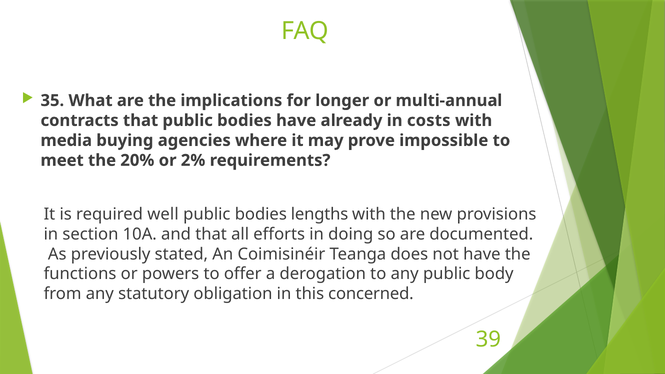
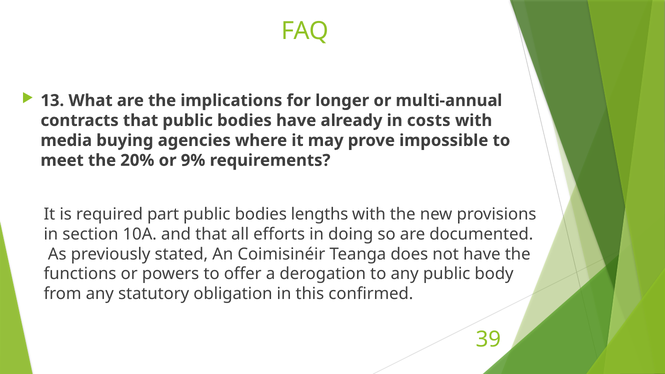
35: 35 -> 13 (52, 101)
2%: 2% -> 9% (193, 160)
well: well -> part (163, 214)
concerned: concerned -> confirmed (371, 294)
